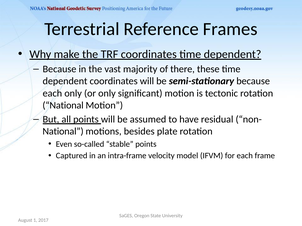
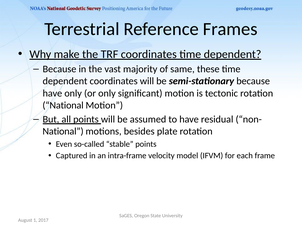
there: there -> same (182, 69)
each: each -> have (52, 93)
